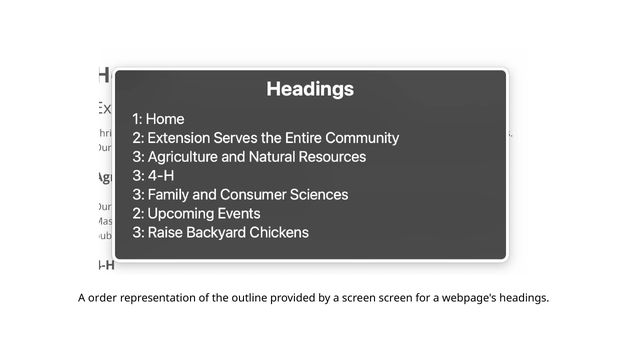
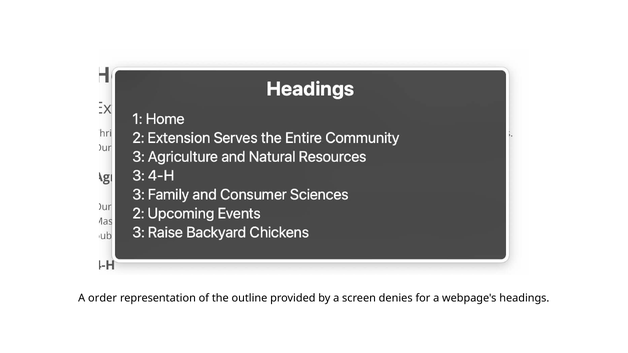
screen screen: screen -> denies (396, 298)
